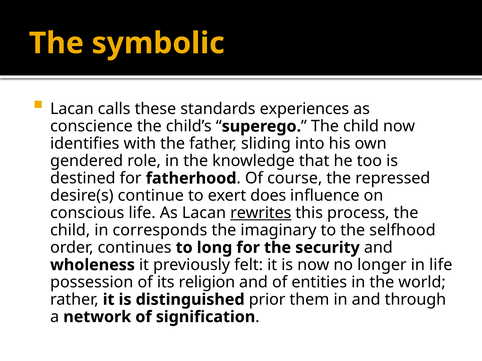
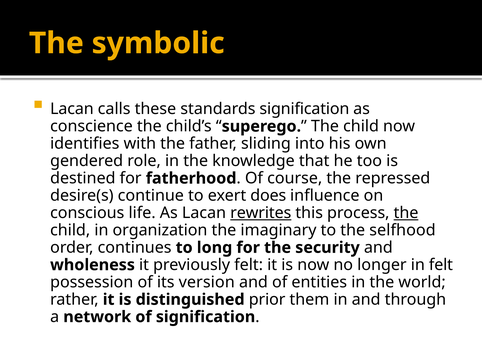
standards experiences: experiences -> signification (304, 109)
the underline: none -> present (406, 213)
corresponds: corresponds -> organization (160, 231)
in life: life -> felt (441, 265)
religion: religion -> version (207, 283)
